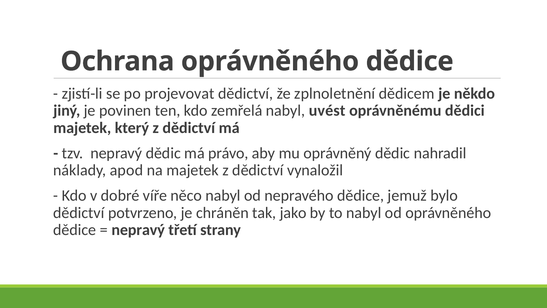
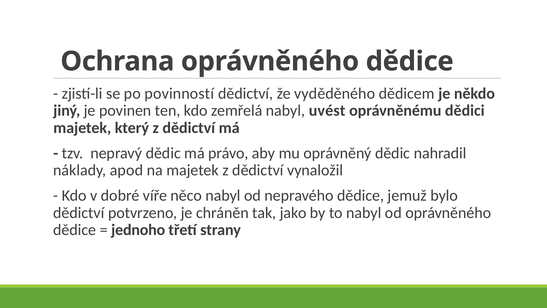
projevovat: projevovat -> povinností (179, 93)
zplnoletnění: zplnoletnění -> vyděděného (335, 93)
nepravý: nepravý -> jednoho (138, 230)
